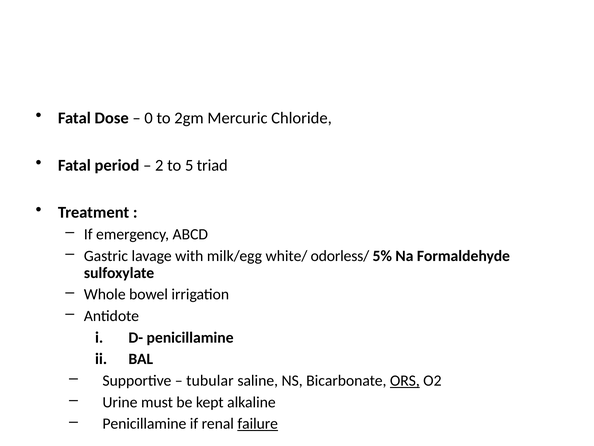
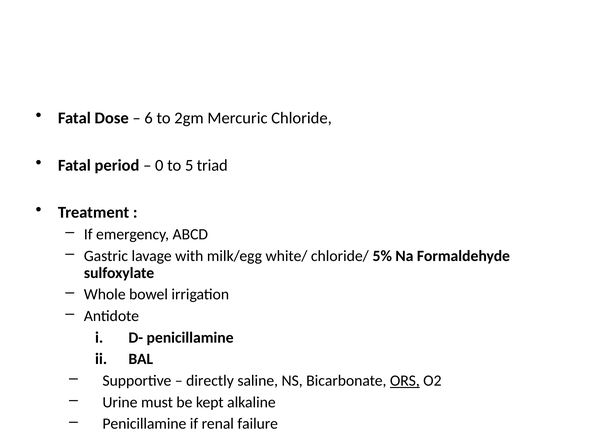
0: 0 -> 6 (149, 118)
2: 2 -> 0 (159, 165)
odorless/: odorless/ -> chloride/ (340, 256)
tubular: tubular -> directly (210, 380)
failure underline: present -> none (258, 423)
